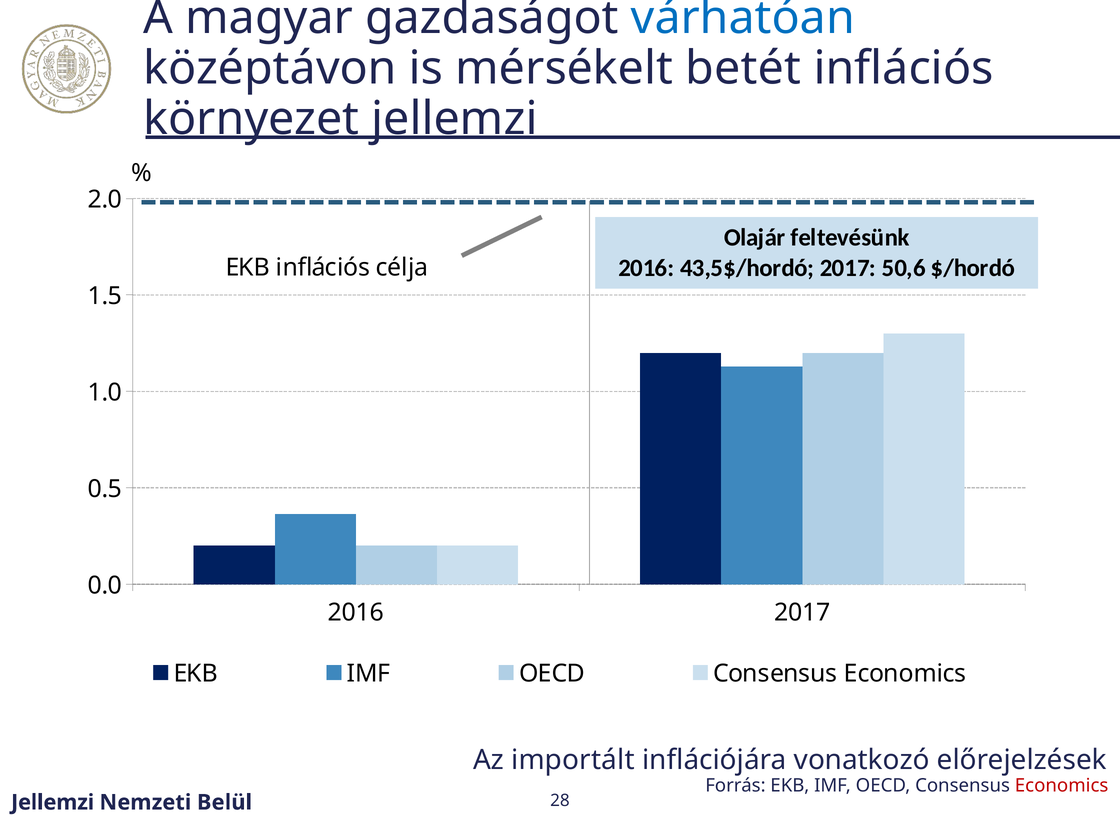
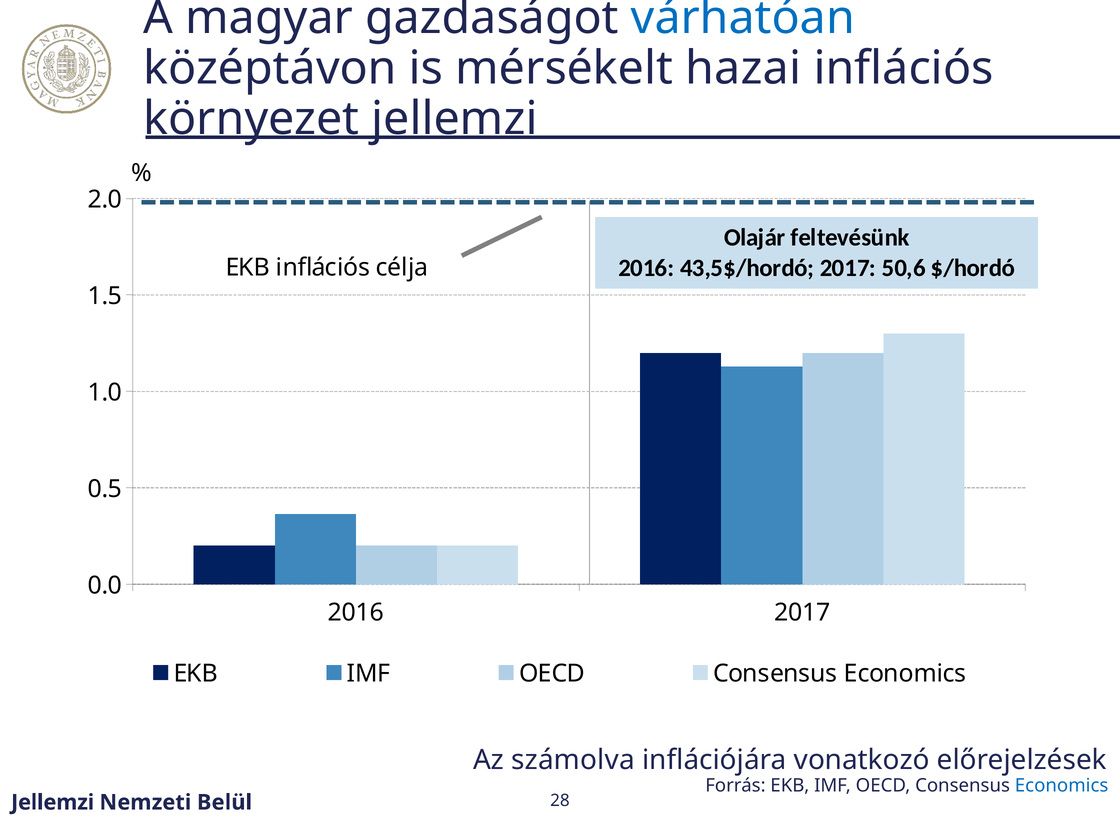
betét: betét -> hazai (743, 68)
importált: importált -> számolva (573, 760)
Economics colour: red -> blue (1062, 786)
